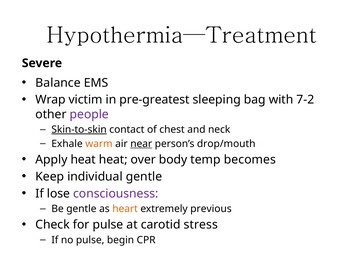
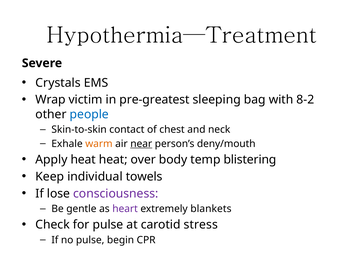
Balance: Balance -> Crystals (58, 83)
7-2: 7-2 -> 8-2 (305, 100)
people colour: purple -> blue (89, 114)
Skin-to-skin underline: present -> none (79, 130)
drop/mouth: drop/mouth -> deny/mouth (226, 144)
becomes: becomes -> blistering (250, 160)
individual gentle: gentle -> towels (144, 177)
heart colour: orange -> purple (125, 209)
previous: previous -> blankets (211, 209)
